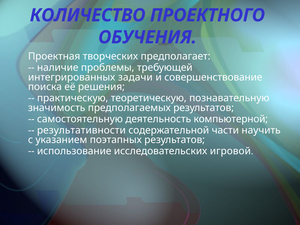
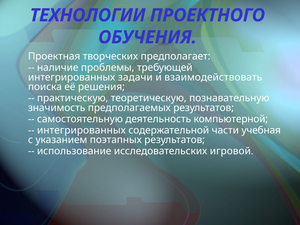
КОЛИЧЕСТВО: КОЛИЧЕСТВО -> ТЕХНОЛОГИИ (88, 15)
совершенствование: совершенствование -> взаимодействовать (213, 77)
результативности: результативности -> интегрированных (81, 130)
научить: научить -> учебная (261, 130)
